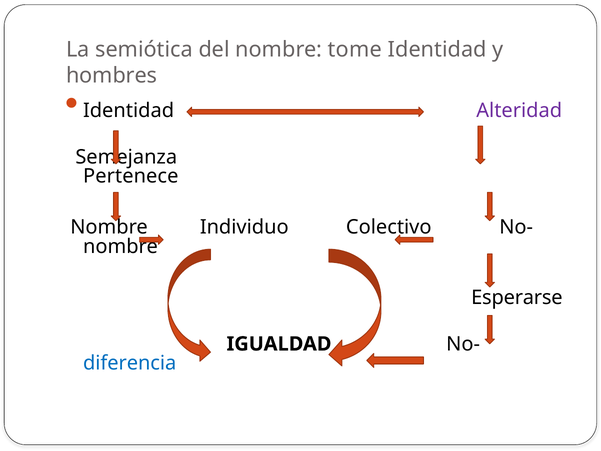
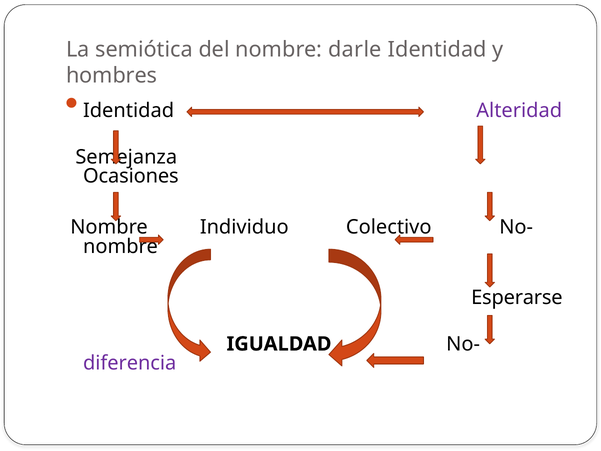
tome: tome -> darle (355, 50)
Pertenece: Pertenece -> Ocasiones (131, 176)
diferencia colour: blue -> purple (130, 363)
